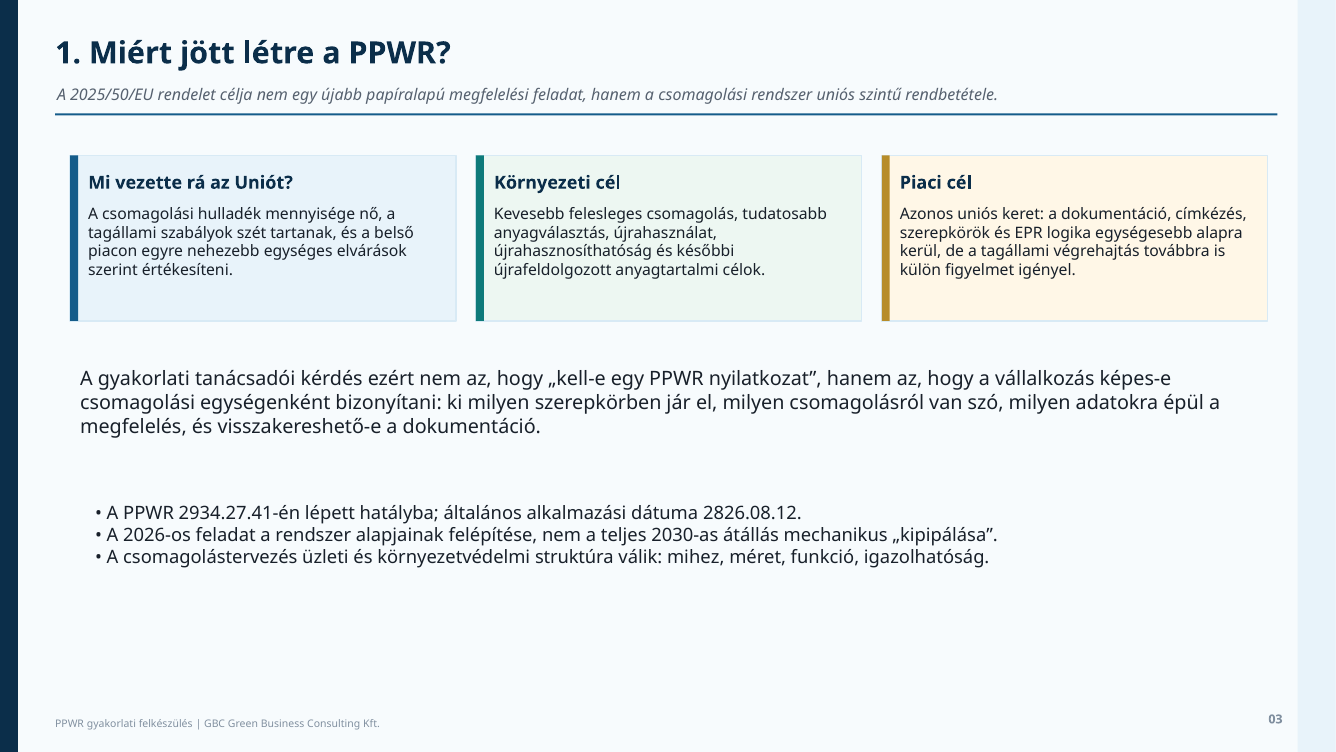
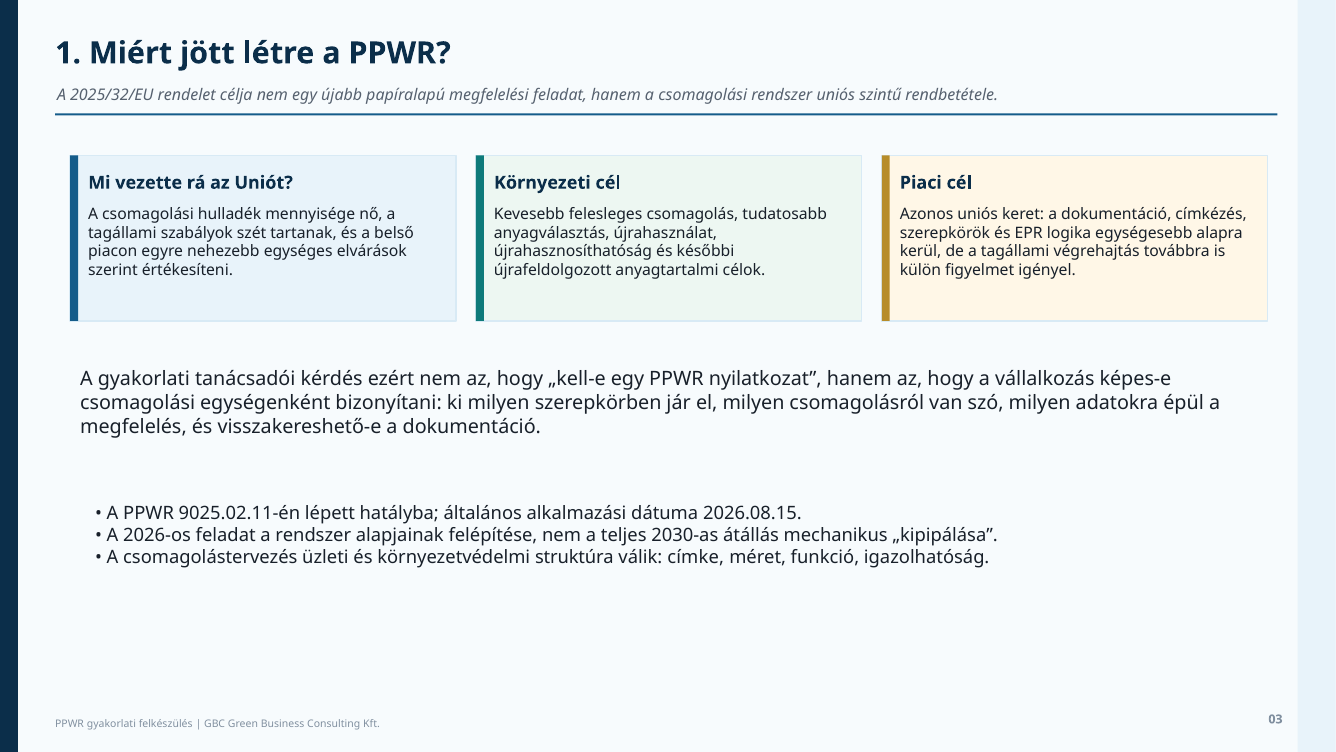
2025/50/EU: 2025/50/EU -> 2025/32/EU (112, 95)
2934.27.41-én: 2934.27.41-én -> 9025.02.11-én (239, 513)
2826.08.12: 2826.08.12 -> 2026.08.15 (752, 513)
mihez: mihez -> címke (696, 557)
